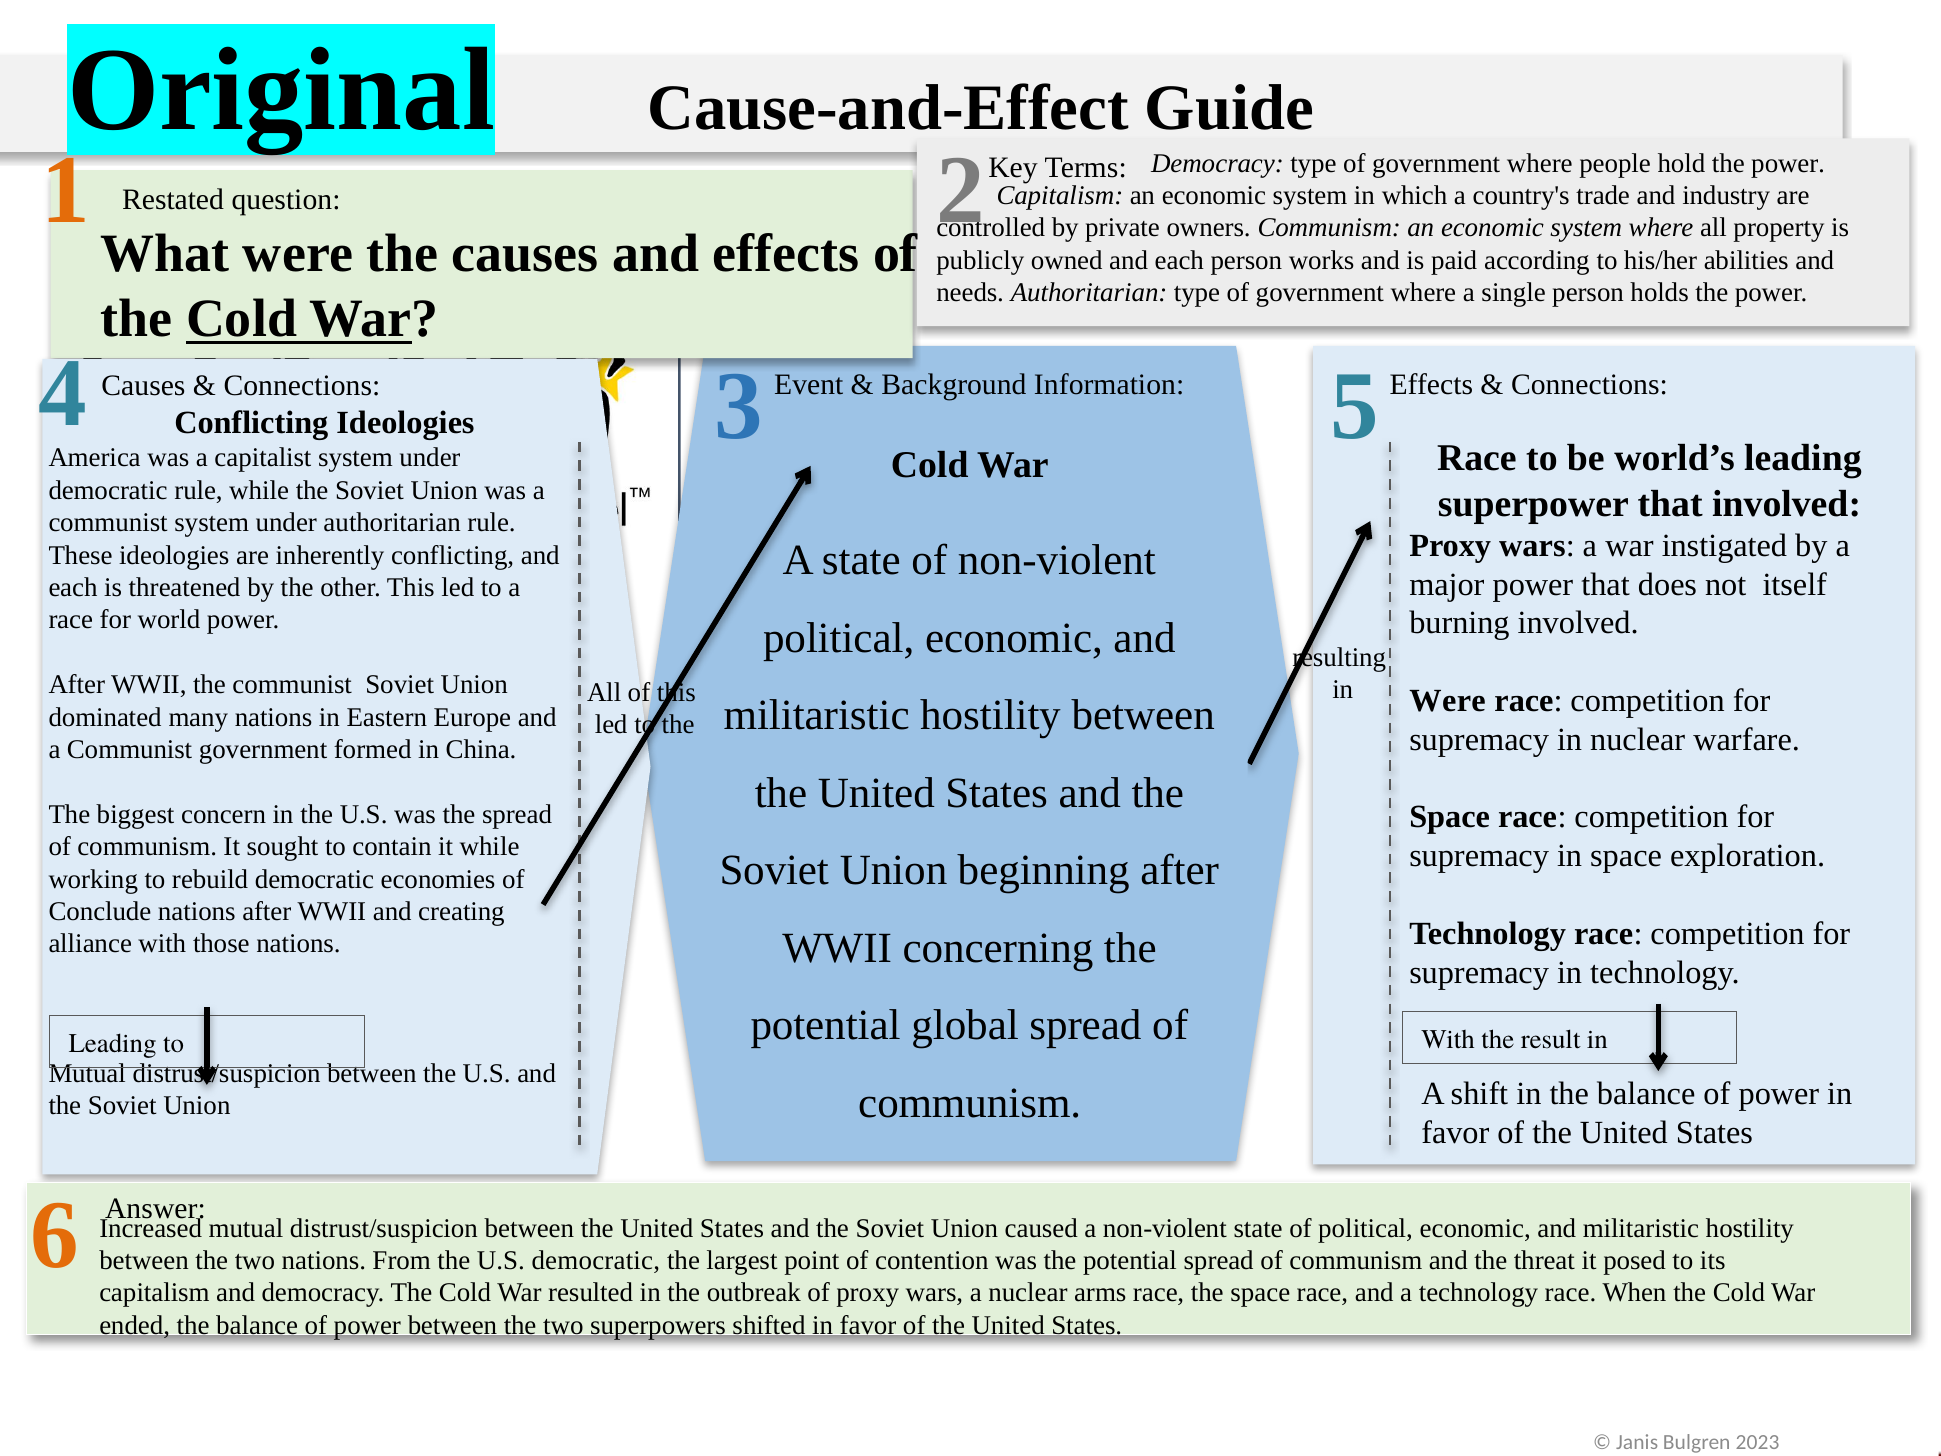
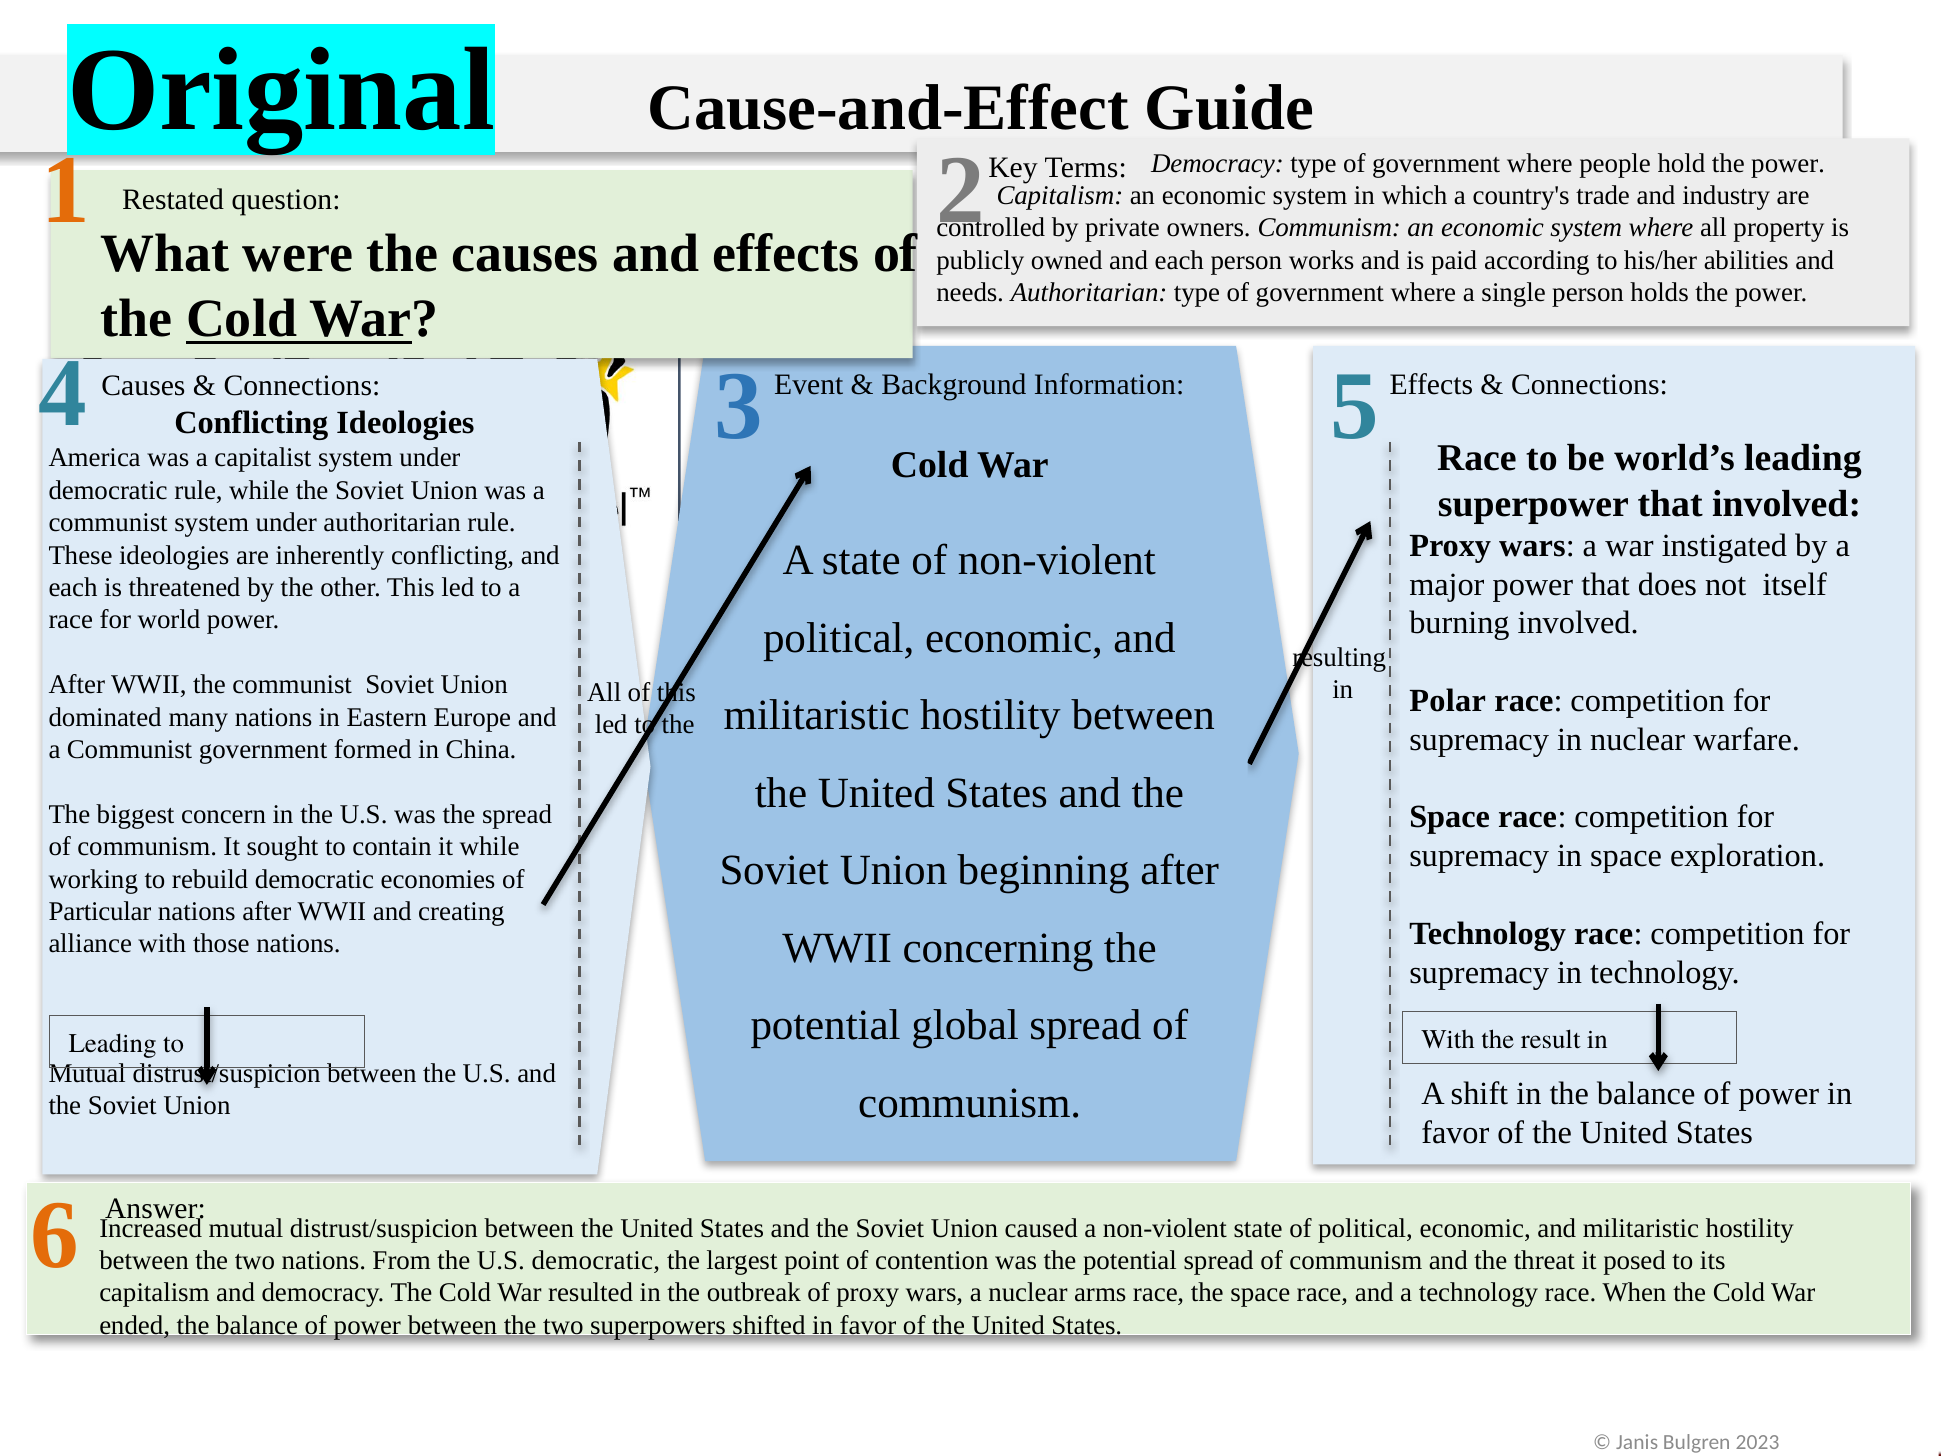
Were: Were -> Polar (1448, 701)
Conclude: Conclude -> Particular (100, 911)
